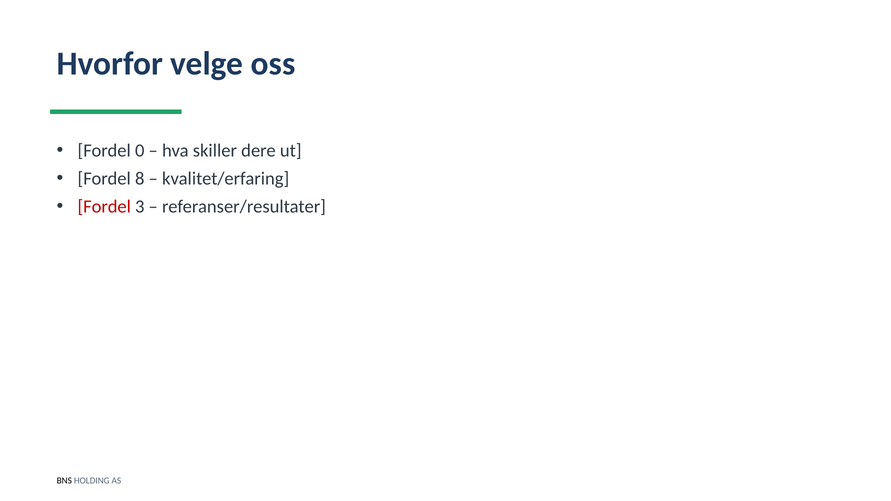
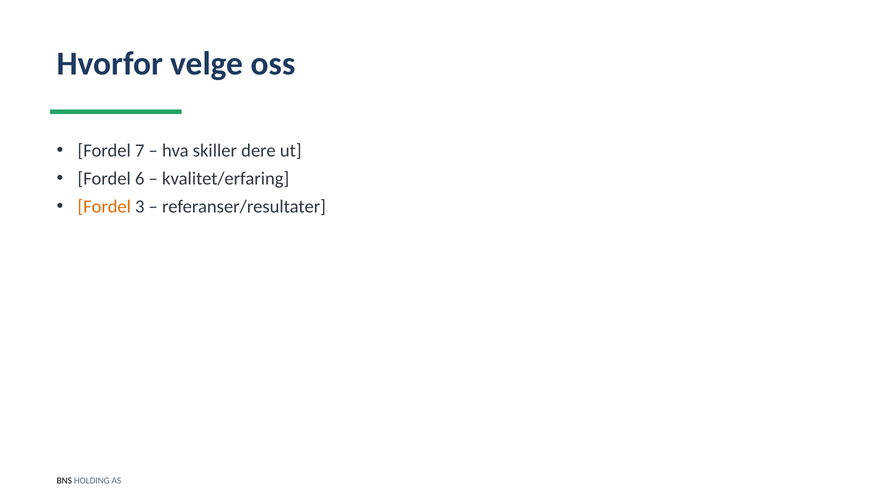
0: 0 -> 7 (140, 151)
8: 8 -> 6 (140, 179)
Fordel colour: red -> orange (104, 207)
